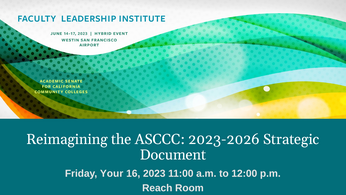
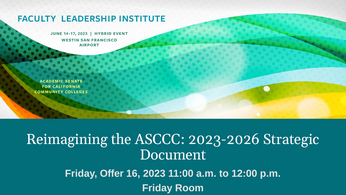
Your: Your -> Offer (112, 173)
Reach: Reach -> Friday (157, 188)
